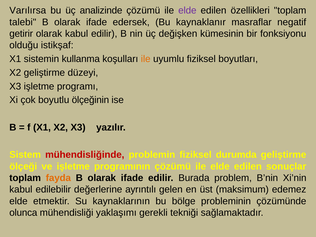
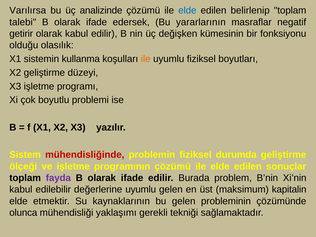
elde colour: purple -> blue (187, 11)
özellikleri: özellikleri -> belirlenip (250, 11)
kaynaklanır: kaynaklanır -> yararlarının (201, 22)
istikşaf: istikşaf -> olasılık (57, 45)
ölçeğinin: ölçeğinin -> problemi (90, 100)
fayda colour: orange -> purple (58, 178)
değerlerine ayrıntılı: ayrıntılı -> uyumlu (141, 190)
edemez: edemez -> kapitalin (289, 190)
bu bölge: bölge -> gelen (184, 201)
